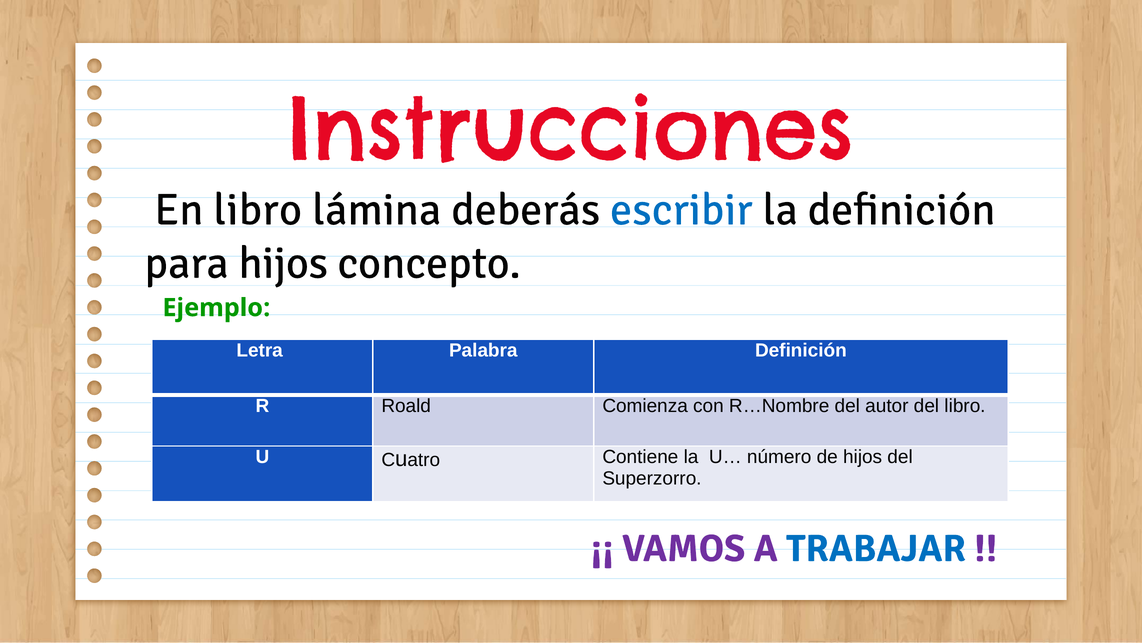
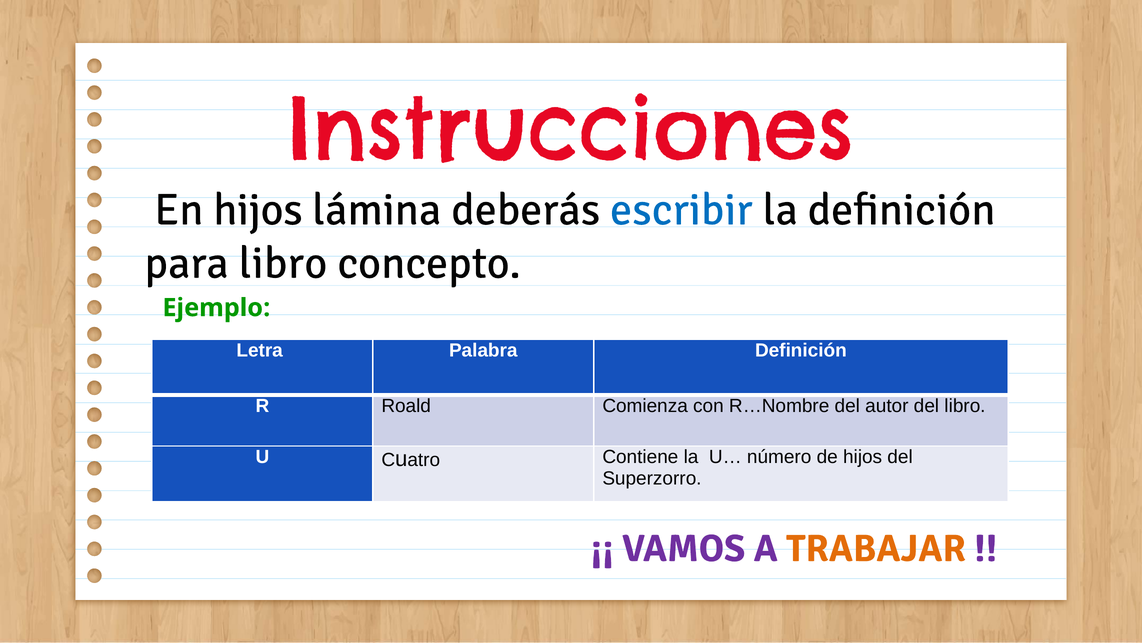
En libro: libro -> hijos (258, 209)
para hijos: hijos -> libro (283, 263)
TRABAJAR colour: blue -> orange (876, 548)
